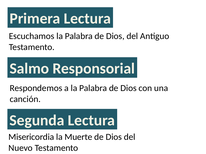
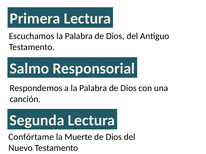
Misericordia: Misericordia -> Confórtame (31, 137)
